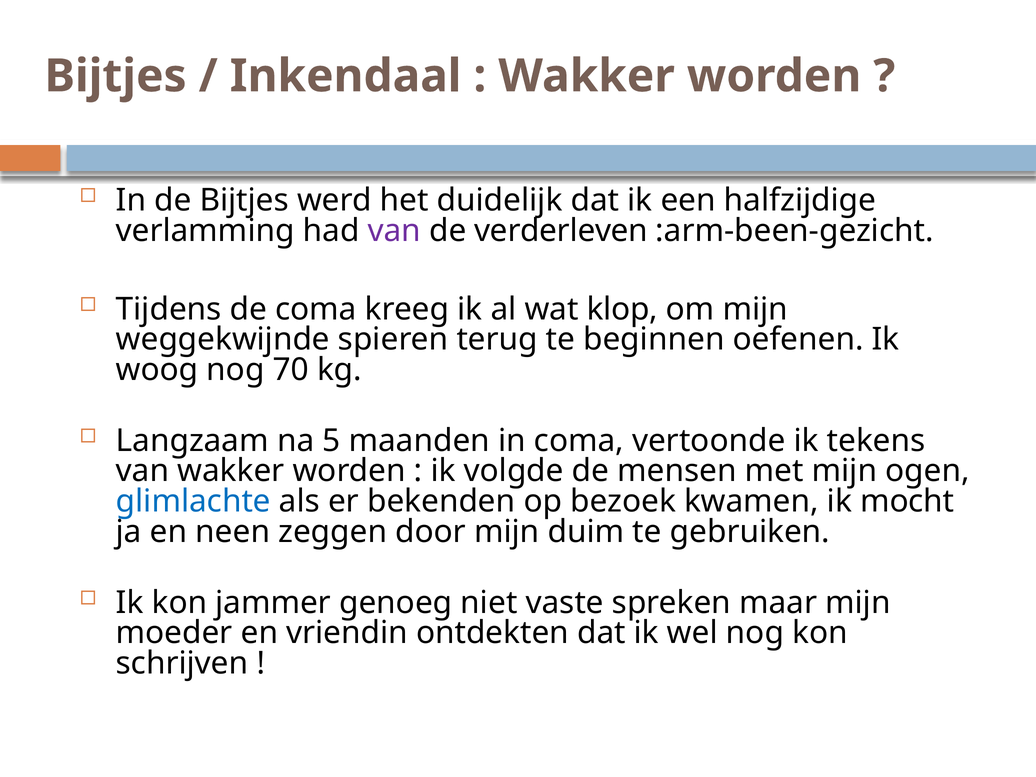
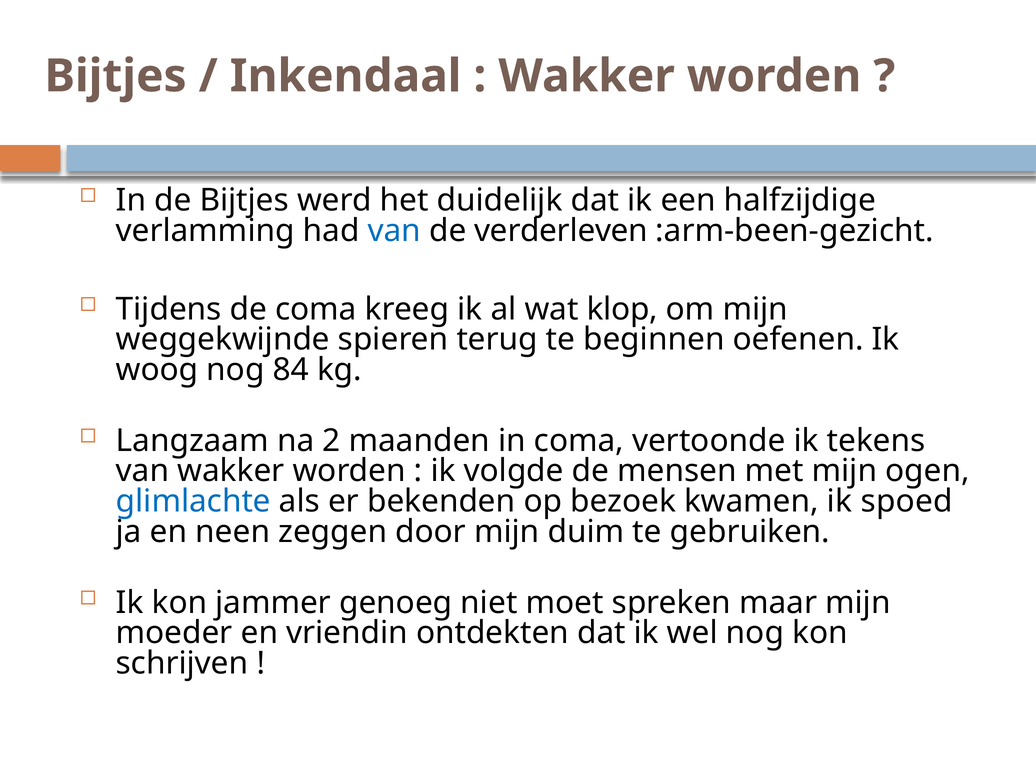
van colour: purple -> blue (394, 231)
70: 70 -> 84 (291, 370)
5: 5 -> 2 (331, 441)
mocht: mocht -> spoed (907, 501)
vaste: vaste -> moet (565, 603)
